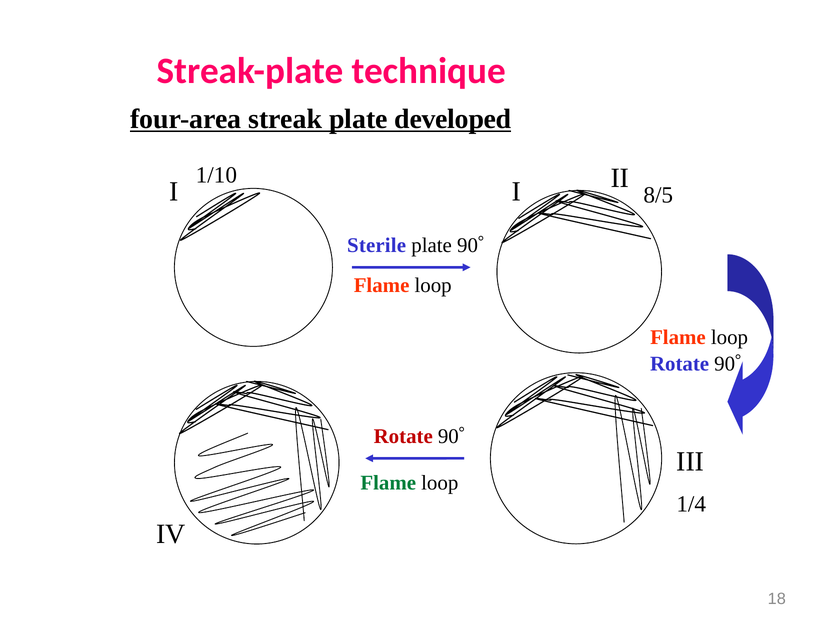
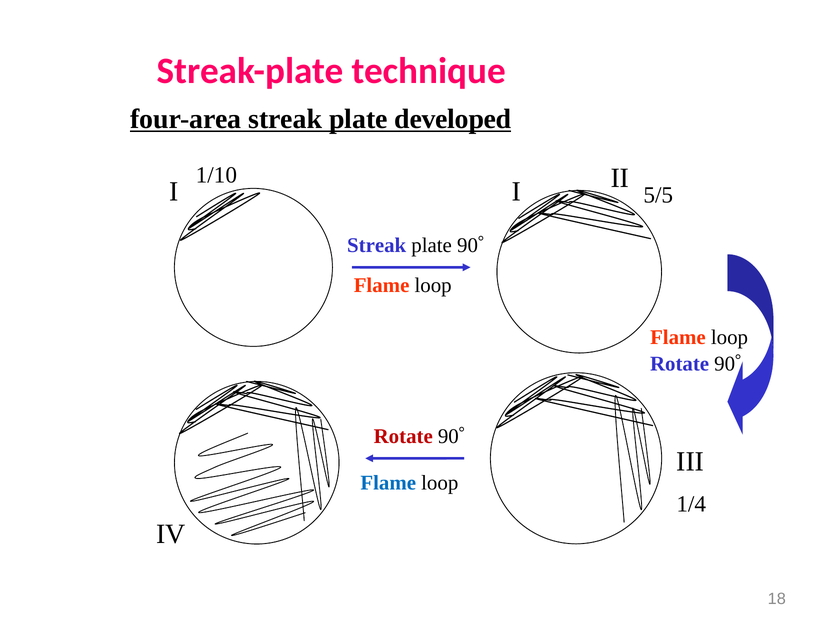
8/5: 8/5 -> 5/5 (658, 195)
Sterile: Sterile -> Streak (377, 245)
Flame colour: green -> blue (388, 483)
